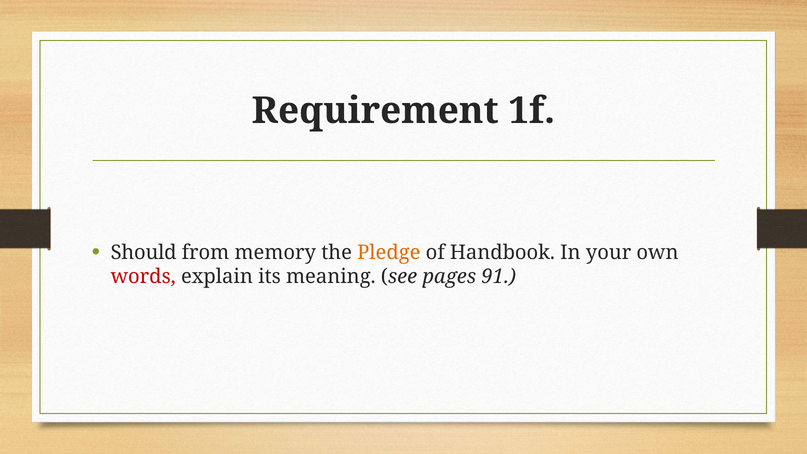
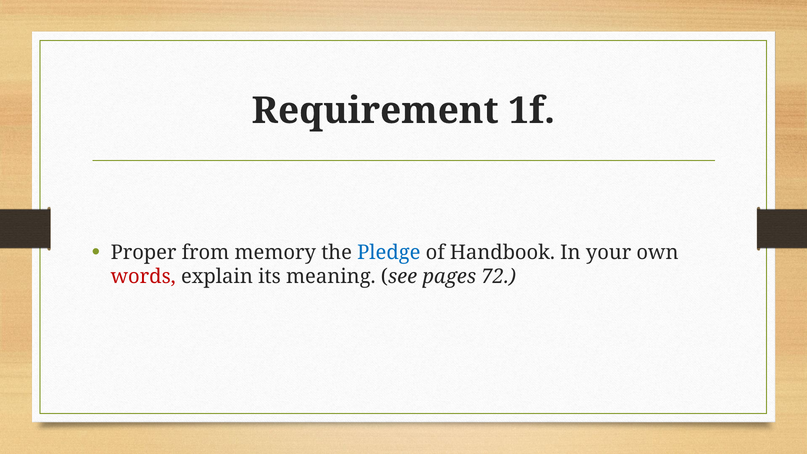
Should: Should -> Proper (144, 252)
Pledge colour: orange -> blue (389, 252)
91: 91 -> 72 (499, 277)
